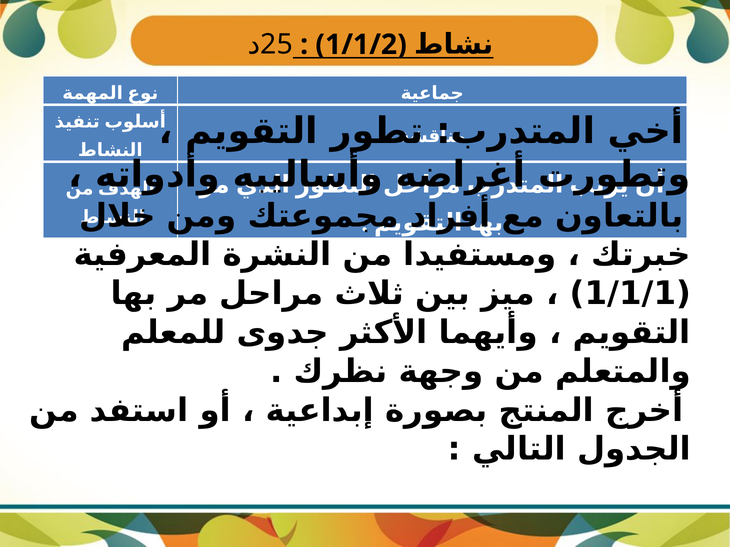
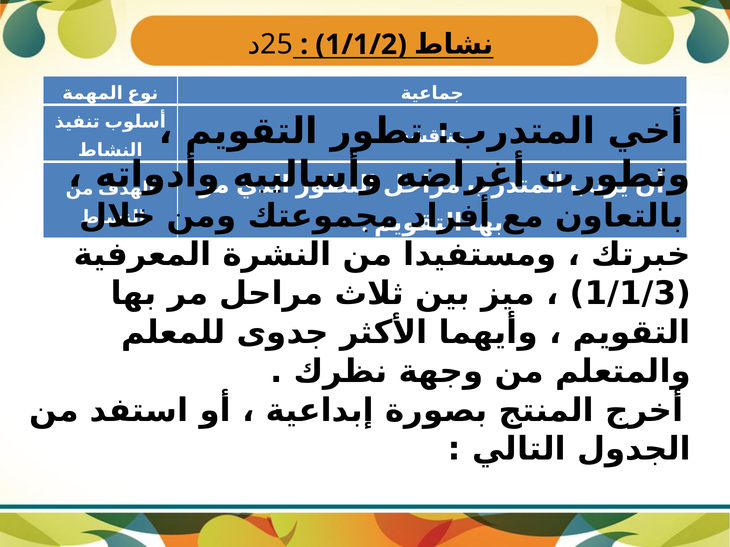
1/1/1: 1/1/1 -> 1/1/3 (631, 294)
